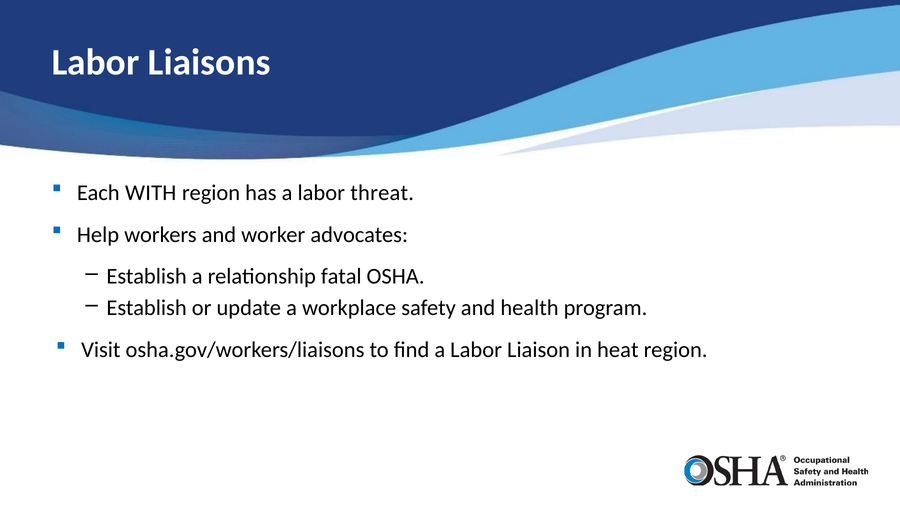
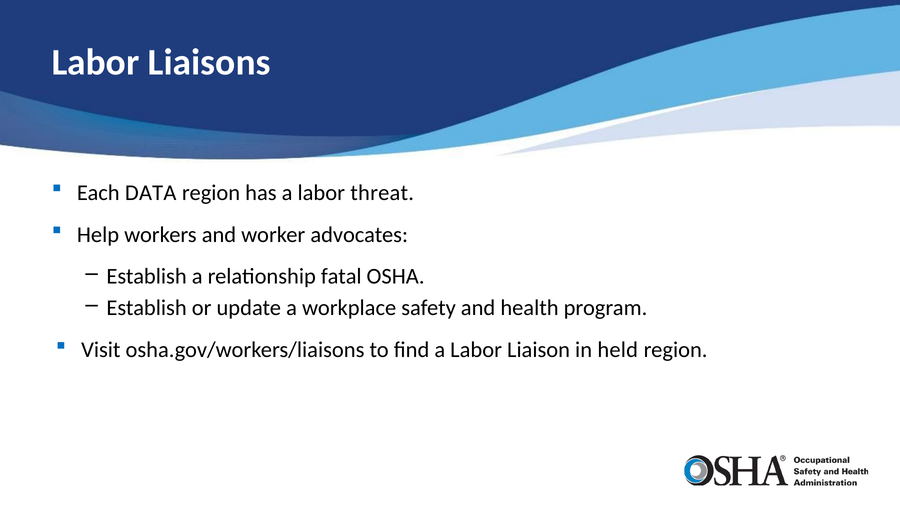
WITH: WITH -> DATA (151, 193)
heat: heat -> held (618, 350)
